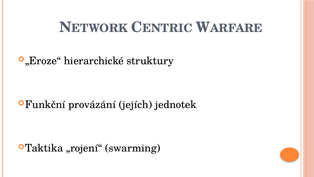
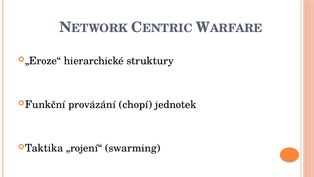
jejích: jejích -> chopí (136, 104)
